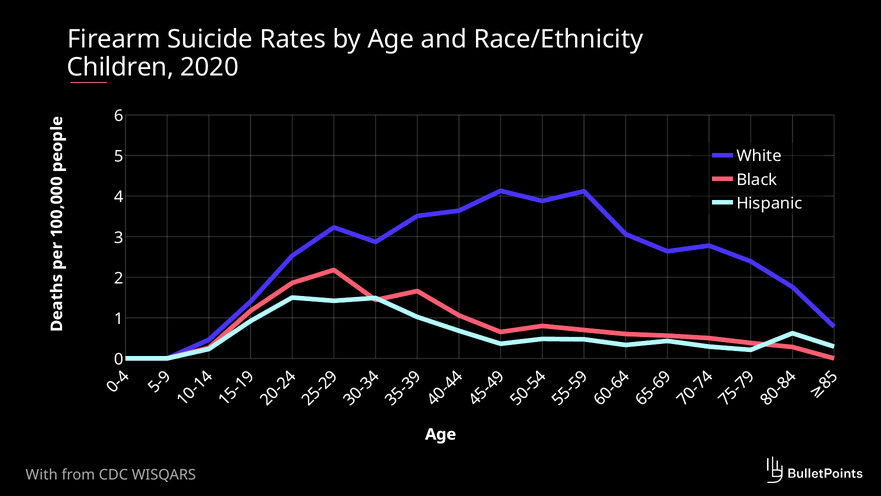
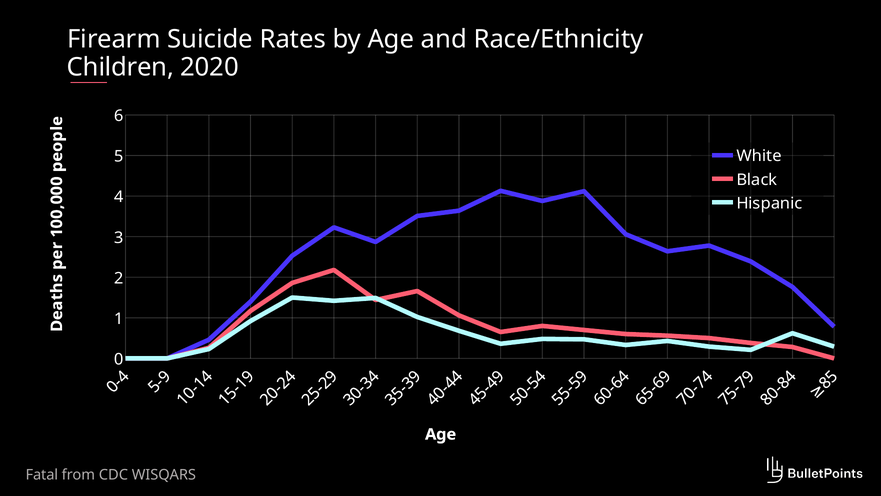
With: With -> Fatal (42, 474)
